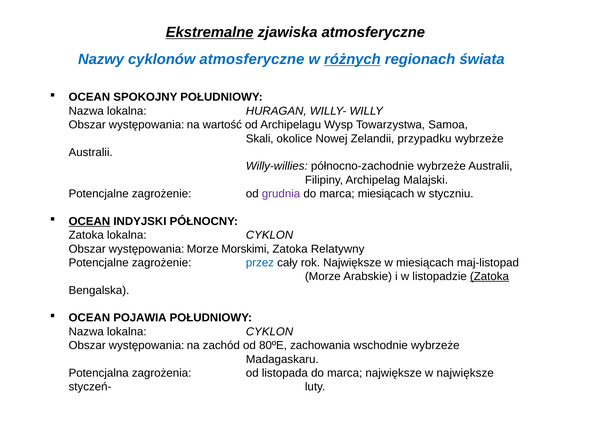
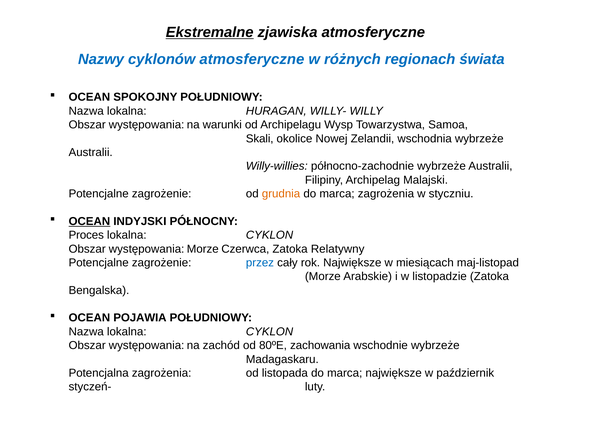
różnych underline: present -> none (352, 59)
wartość: wartość -> warunki (222, 125)
przypadku: przypadku -> wschodnia (425, 139)
grudnia colour: purple -> orange (281, 194)
marca miesiącach: miesiącach -> zagrożenia (386, 194)
Zatoka: Zatoka -> Proces (86, 235)
Morskimi: Morskimi -> Czerwca (245, 249)
Zatoka underline: present -> none (489, 277)
w największe: największe -> październik (465, 373)
